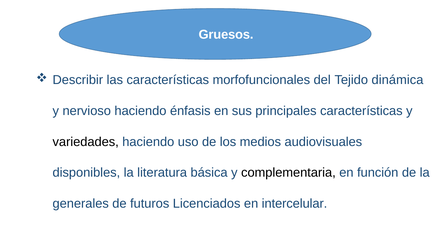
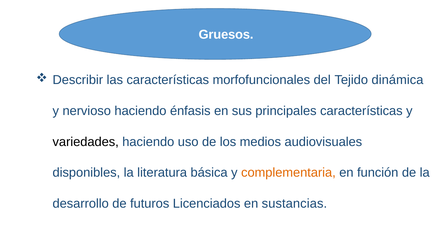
complementaria colour: black -> orange (288, 172)
generales: generales -> desarrollo (81, 203)
intercelular: intercelular -> sustancias (294, 203)
